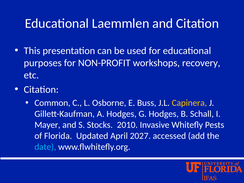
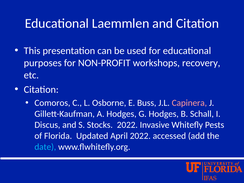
Common: Common -> Comoros (52, 103)
Capinera colour: yellow -> pink (189, 103)
Mayer: Mayer -> Discus (47, 125)
Stocks 2010: 2010 -> 2022 (127, 125)
April 2027: 2027 -> 2022 (140, 136)
